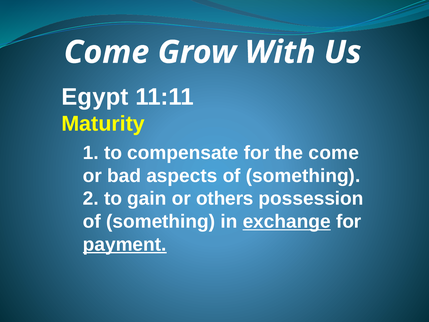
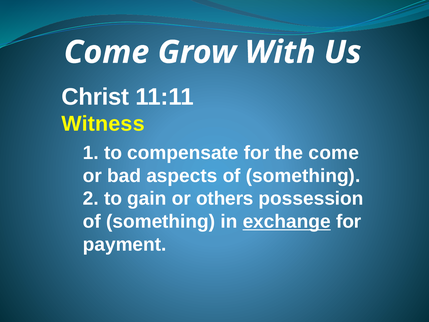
Egypt: Egypt -> Christ (95, 97)
Maturity: Maturity -> Witness (103, 124)
payment underline: present -> none (125, 244)
